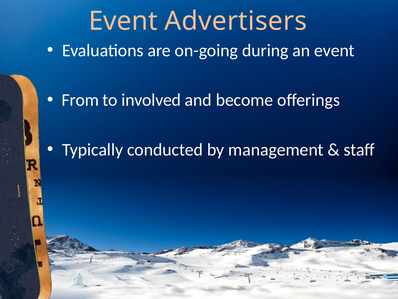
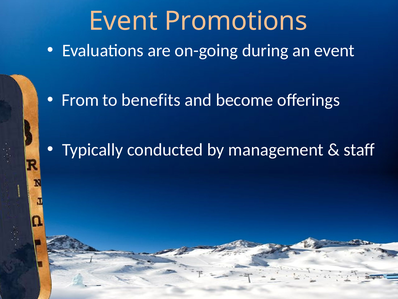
Advertisers: Advertisers -> Promotions (236, 21)
involved: involved -> benefits (151, 100)
